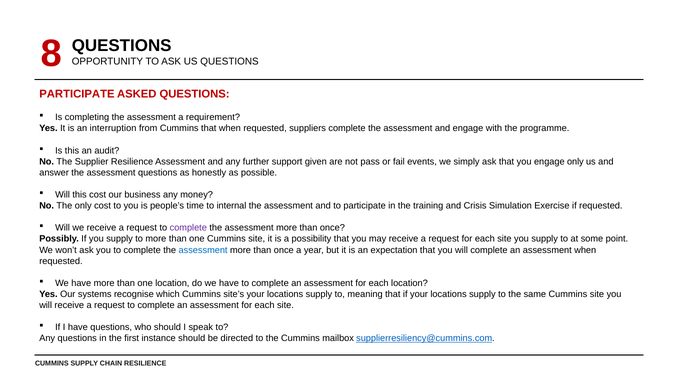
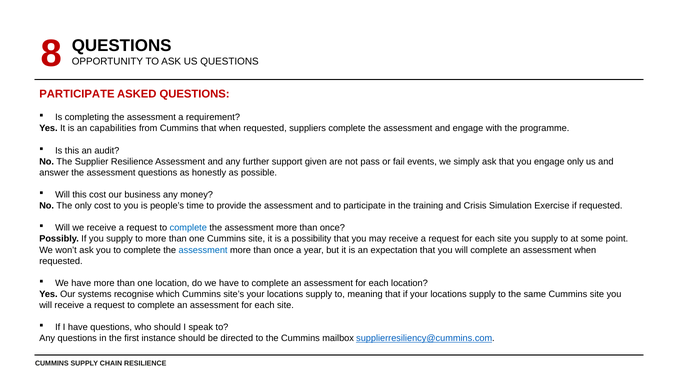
interruption: interruption -> capabilities (113, 128)
internal: internal -> provide (231, 205)
complete colour: purple -> blue (188, 228)
